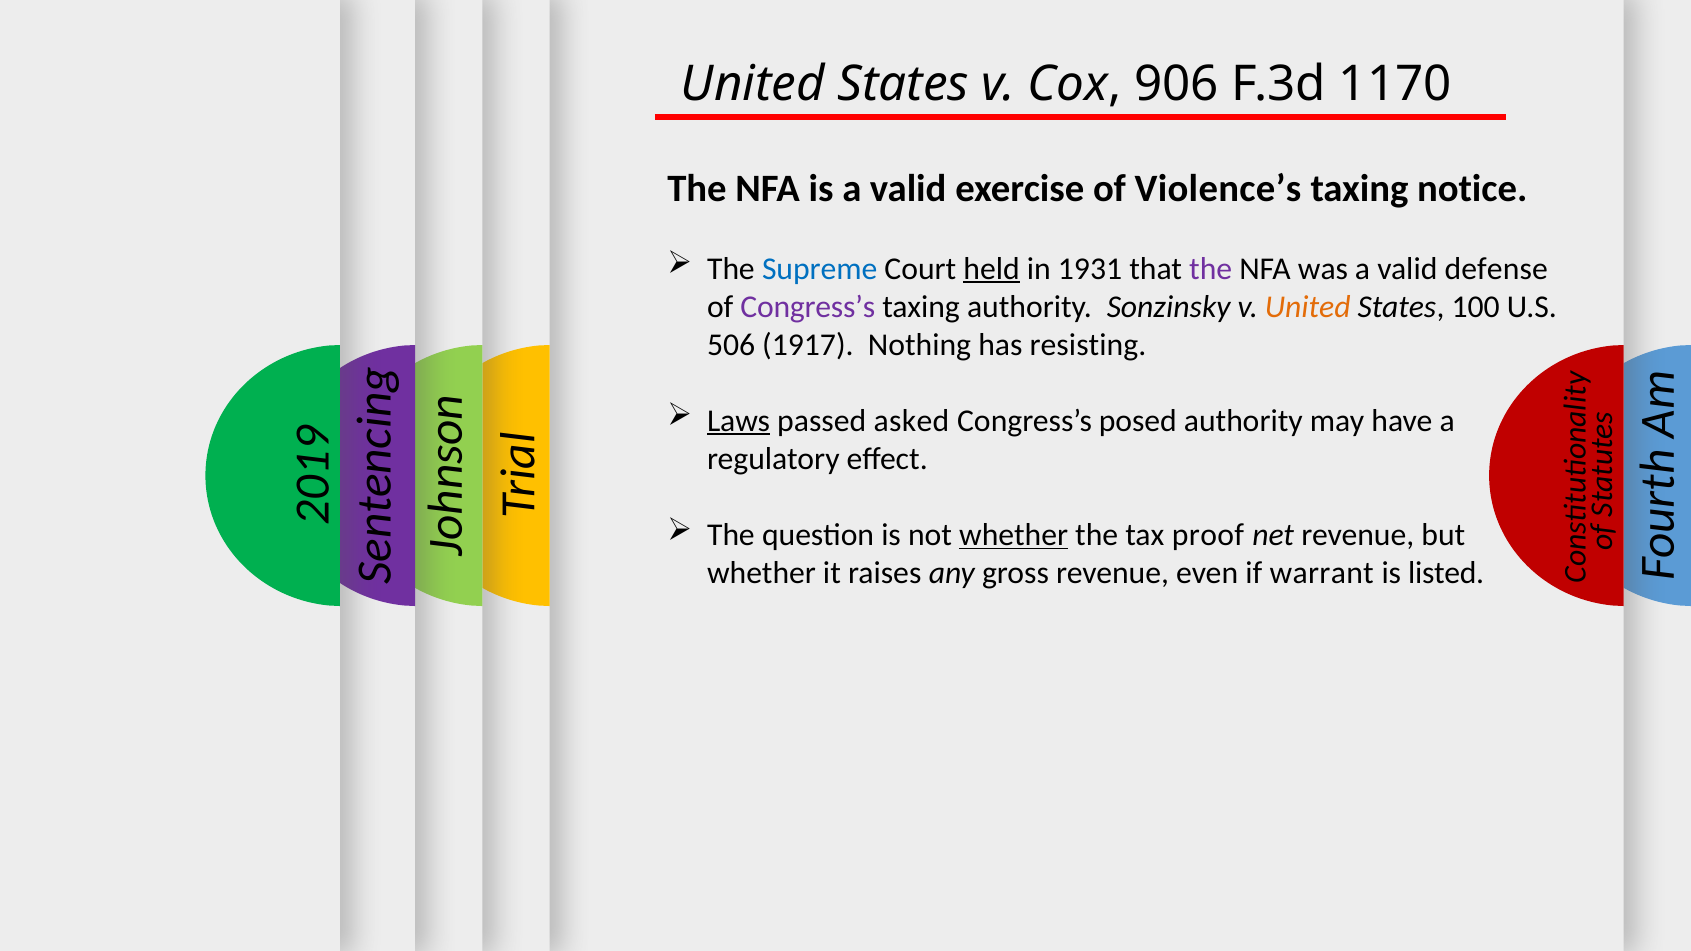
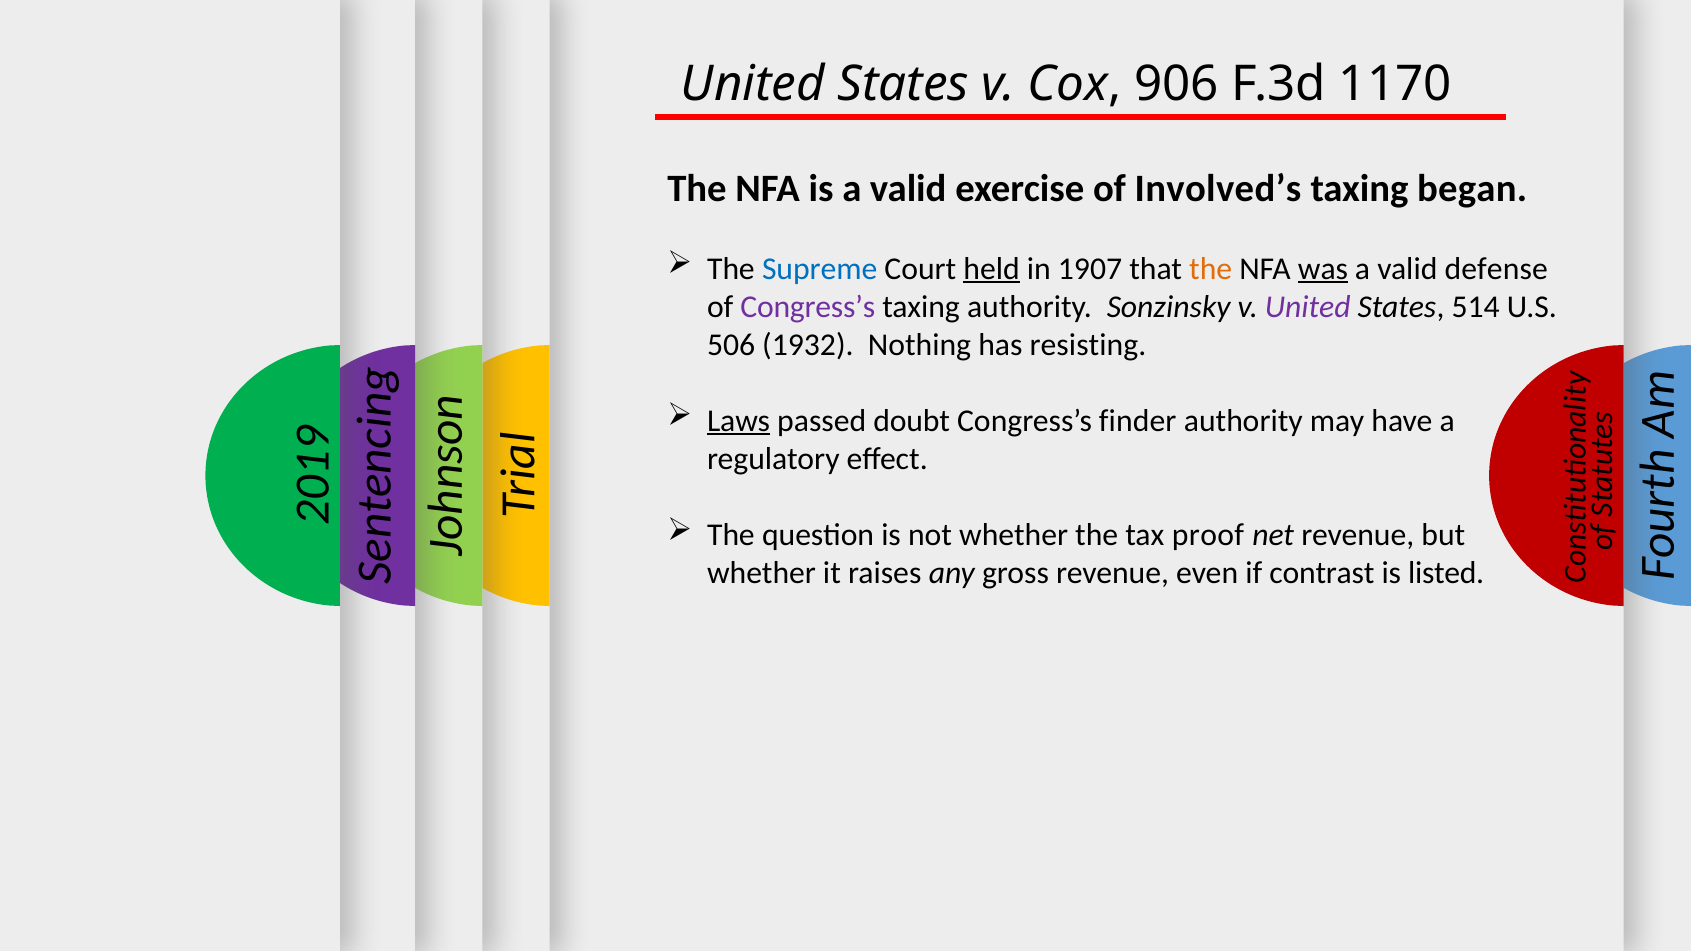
Violence’s: Violence’s -> Involved’s (1218, 189)
notice: notice -> began (1472, 189)
1931: 1931 -> 1907 (1090, 269)
the colour: purple -> orange (1211, 269)
was underline: none -> present (1323, 269)
United colour: orange -> purple (1308, 307)
100: 100 -> 514 (1476, 307)
1917: 1917 -> 1932 (808, 345)
asked: asked -> doubt (912, 421)
posed: posed -> finder (1138, 421)
whether underline: present -> none (1014, 535)
warrant: warrant -> contrast (1322, 573)
